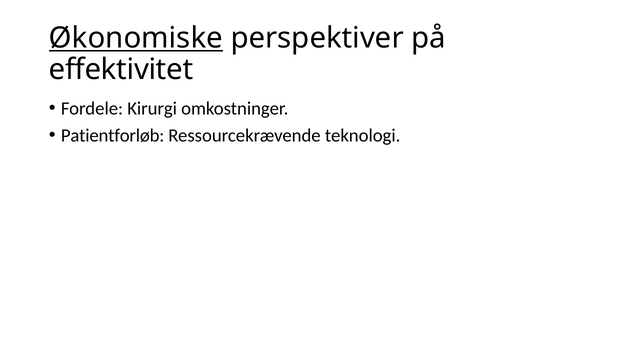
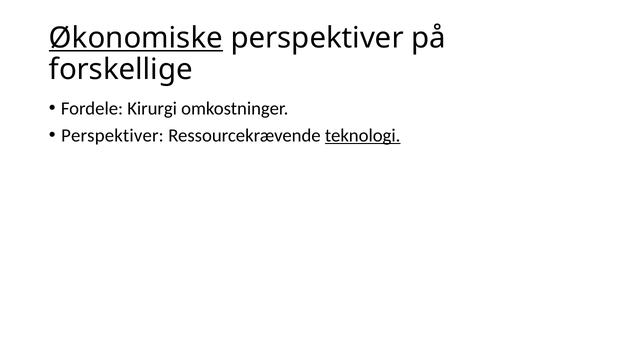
effektivitet: effektivitet -> forskellige (121, 70)
Patientforløb: Patientforløb -> Perspektiver (112, 135)
teknologi underline: none -> present (363, 135)
